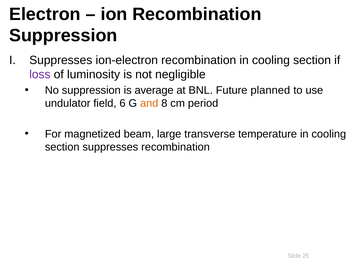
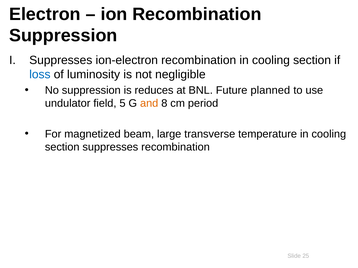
loss colour: purple -> blue (40, 75)
average: average -> reduces (154, 90)
6: 6 -> 5 (122, 104)
